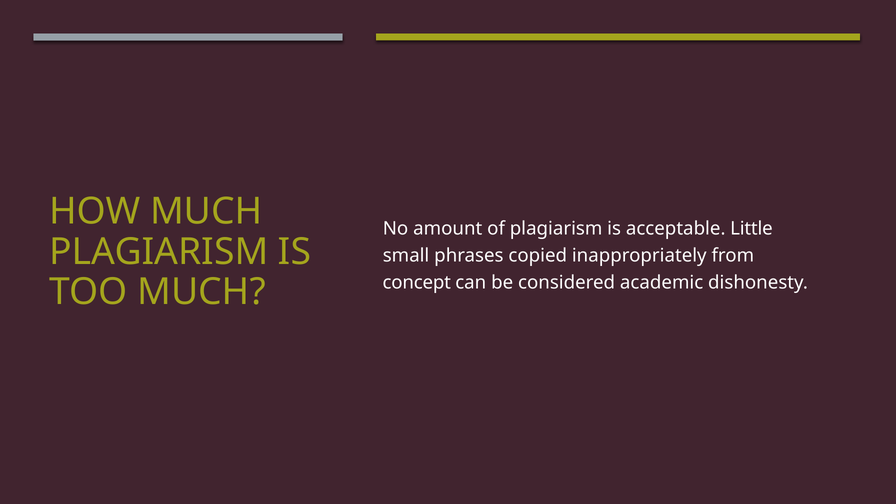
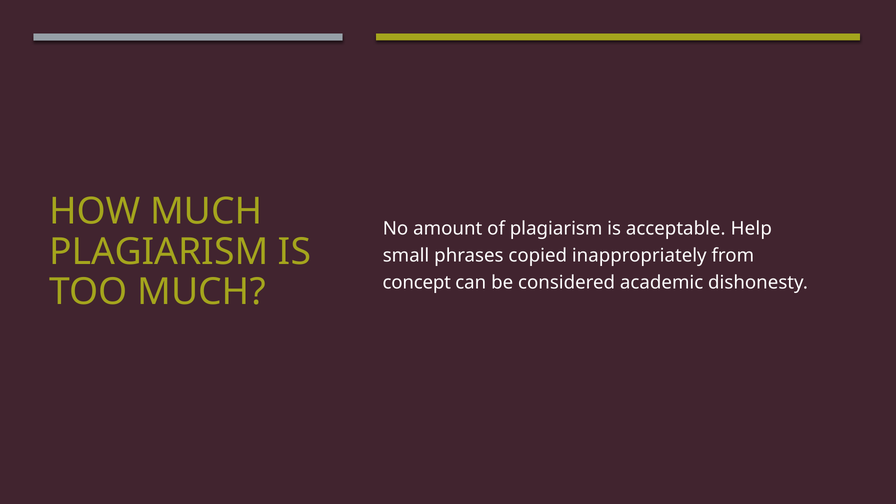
Little: Little -> Help (751, 229)
